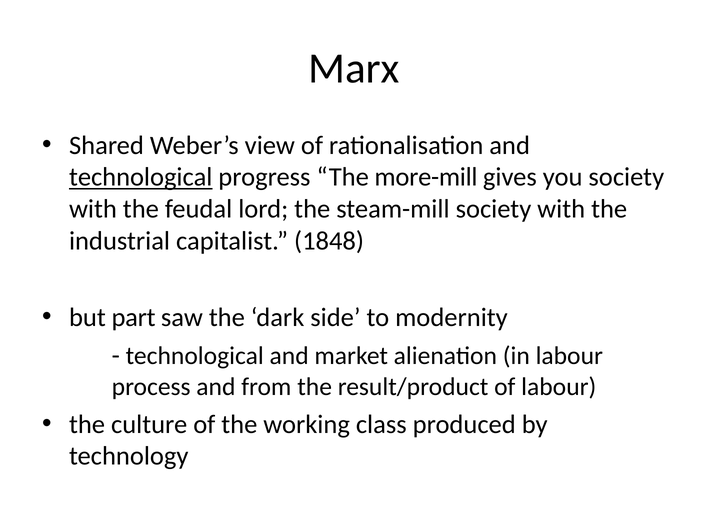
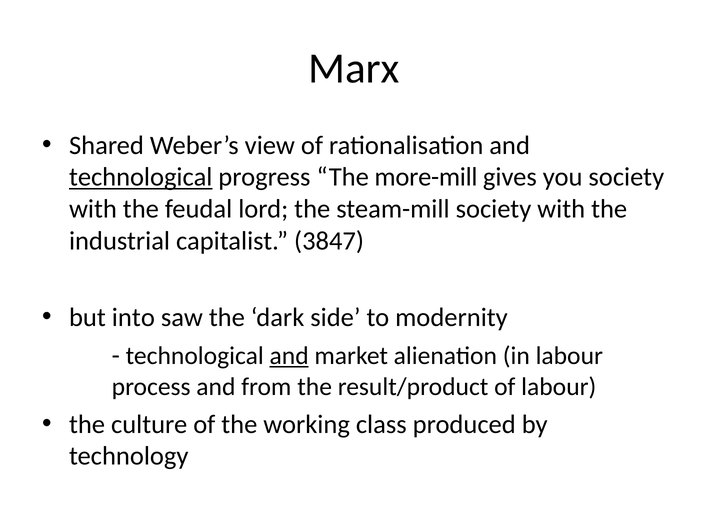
1848: 1848 -> 3847 (329, 241)
part: part -> into (133, 317)
and underline: none -> present (289, 356)
